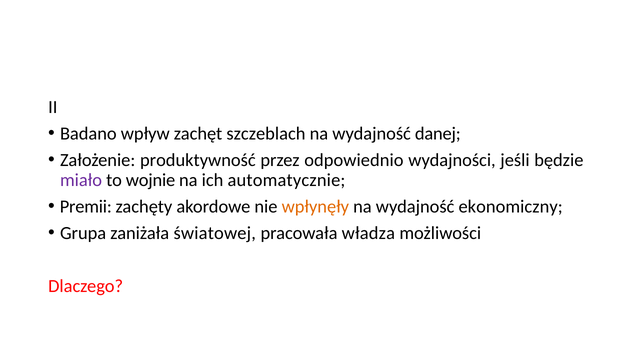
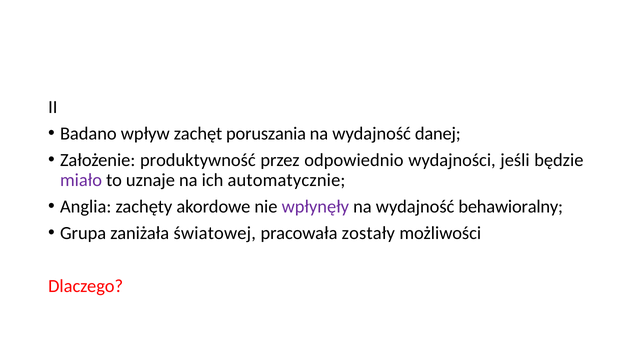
szczeblach: szczeblach -> poruszania (266, 133)
wojnie: wojnie -> uznaje (150, 180)
Premii: Premii -> Anglia (86, 206)
wpłynęły colour: orange -> purple (315, 206)
ekonomiczny: ekonomiczny -> behawioralny (511, 206)
władza: władza -> zostały (368, 233)
